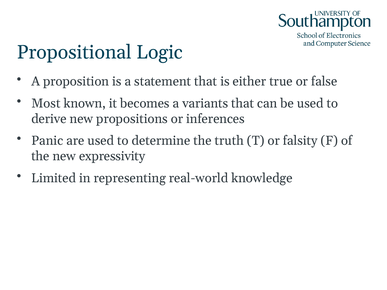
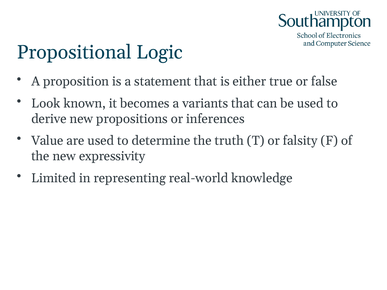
Most: Most -> Look (46, 103)
Panic: Panic -> Value (47, 141)
